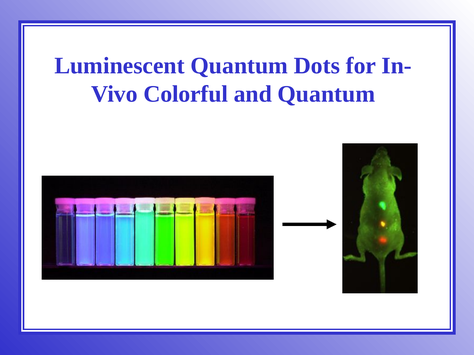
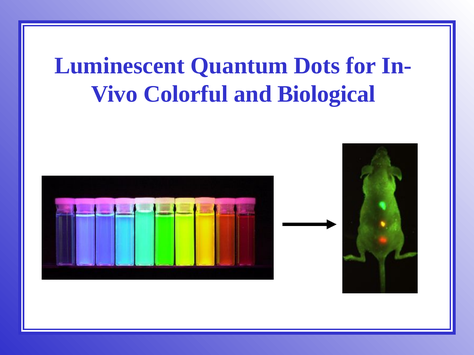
and Quantum: Quantum -> Biological (326, 94)
